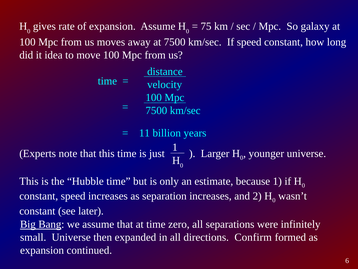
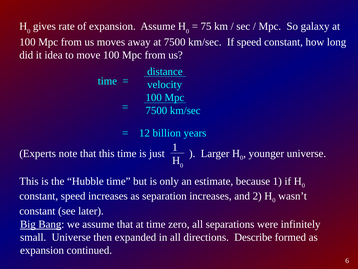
11: 11 -> 12 (144, 133)
Confirm: Confirm -> Describe (253, 237)
